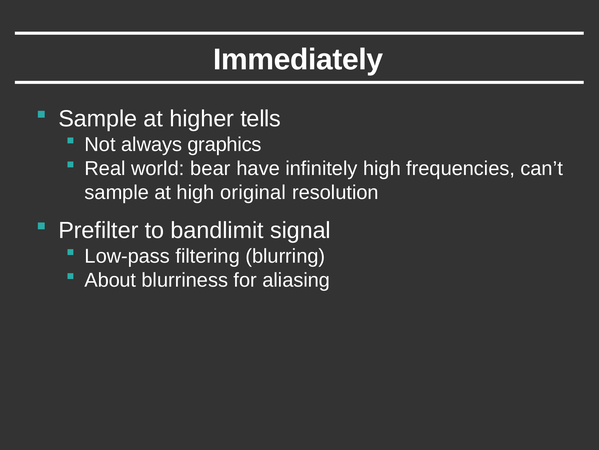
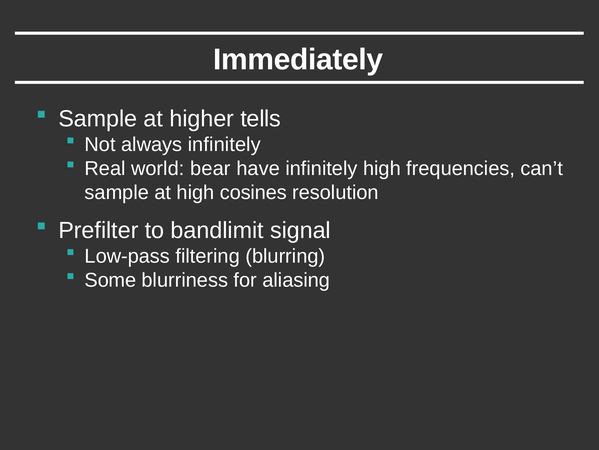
always graphics: graphics -> infinitely (224, 144)
original: original -> cosines (253, 192)
About: About -> Some (110, 280)
